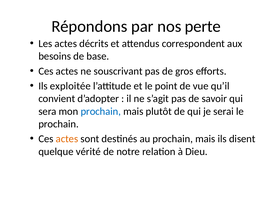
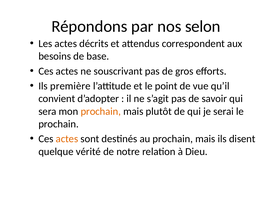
perte: perte -> selon (203, 26)
exploitée: exploitée -> première (70, 86)
prochain colour: blue -> orange (101, 111)
